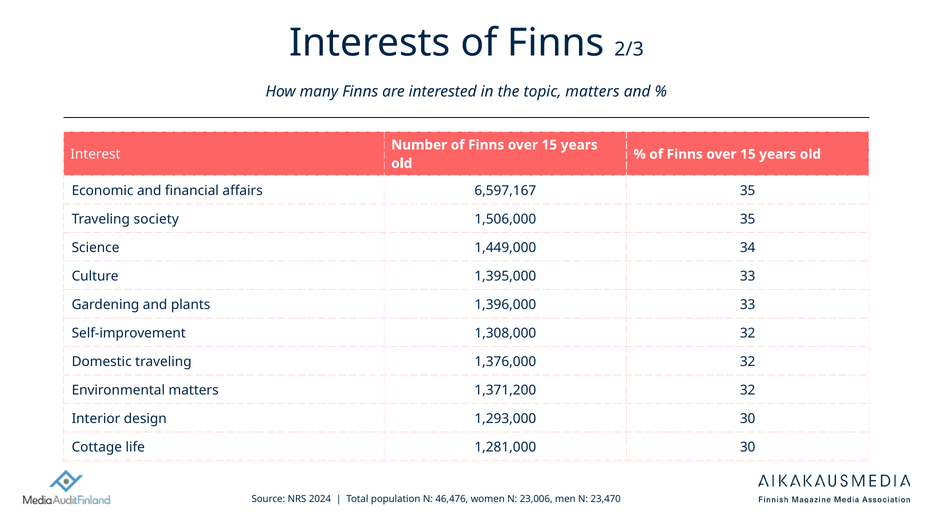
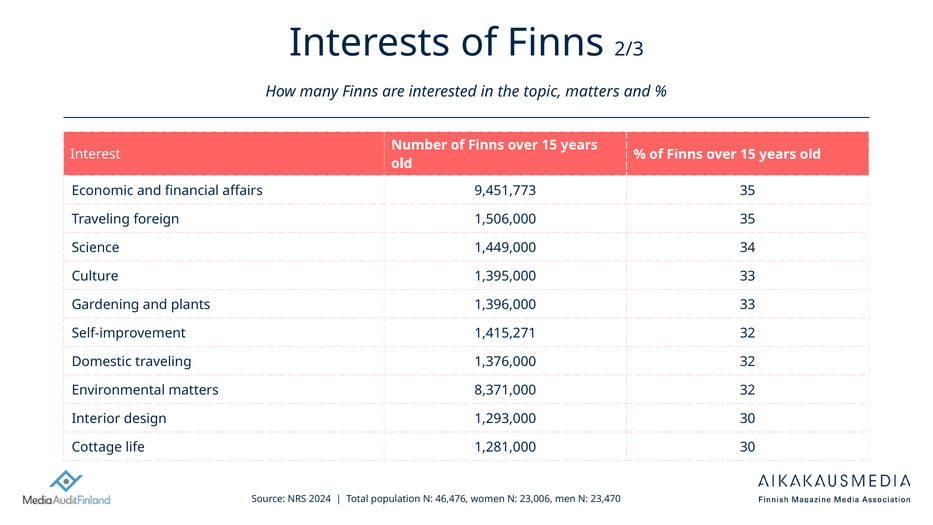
6,597,167: 6,597,167 -> 9,451,773 (505, 191)
society: society -> foreign (156, 219)
1,308,000: 1,308,000 -> 1,415,271 (505, 333)
1,371,200: 1,371,200 -> 8,371,000 (505, 390)
